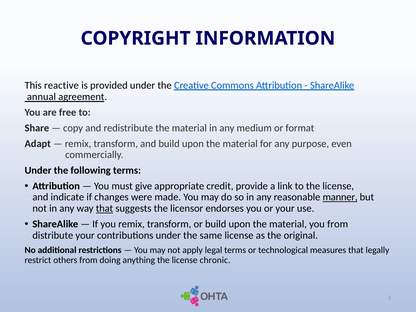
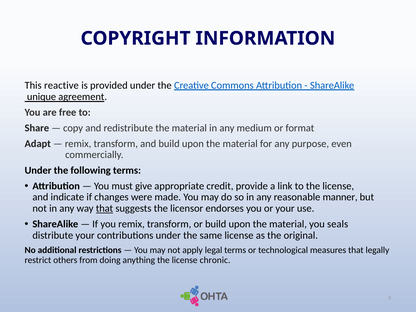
annual: annual -> unique (42, 97)
manner underline: present -> none (340, 197)
you from: from -> seals (338, 224)
